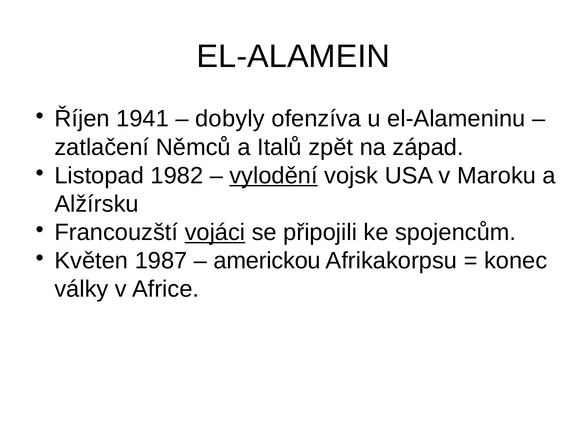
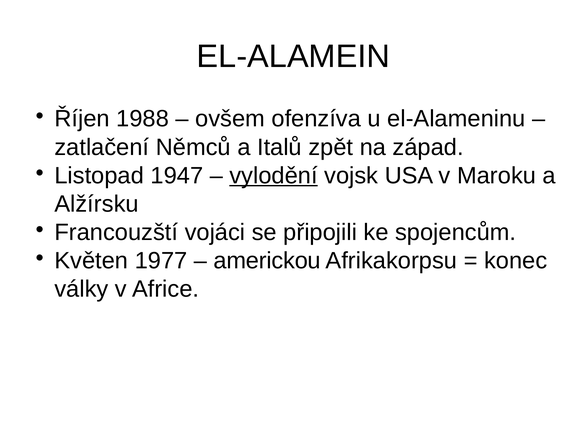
1941: 1941 -> 1988 (143, 119)
dobyly: dobyly -> ovšem (230, 119)
1982: 1982 -> 1947 (177, 176)
vojáci underline: present -> none (215, 232)
1987: 1987 -> 1977 (161, 261)
